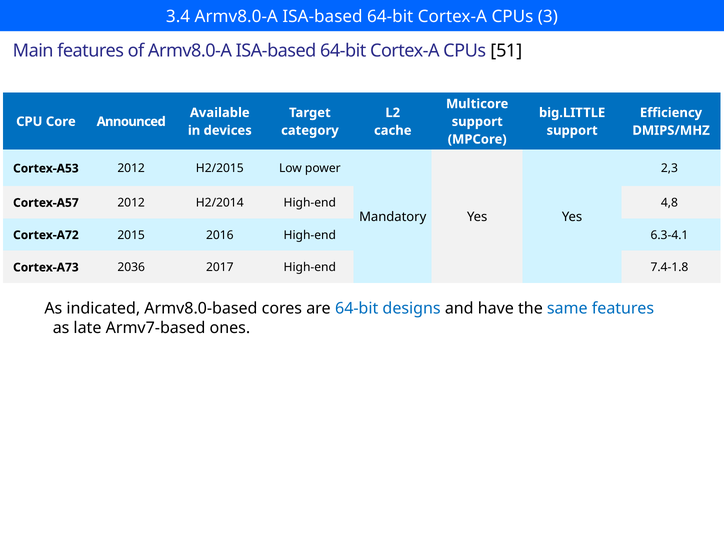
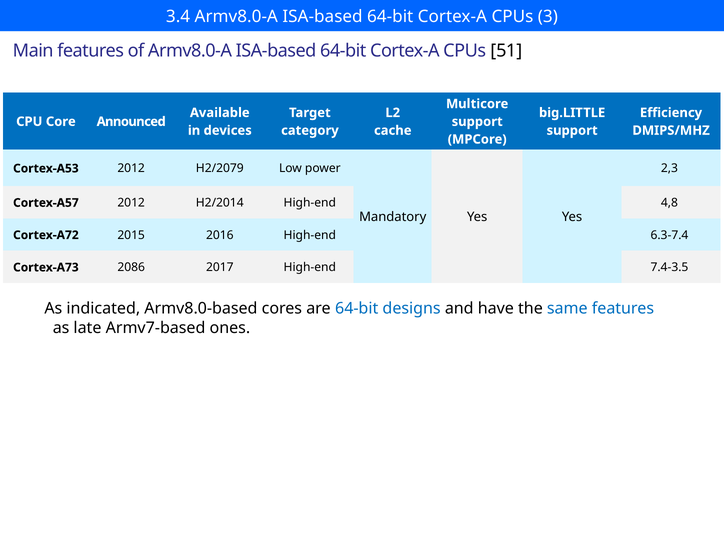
H2/2015: H2/2015 -> H2/2079 (220, 168)
6.3-4.1: 6.3-4.1 -> 6.3-7.4 (669, 235)
2036: 2036 -> 2086 (131, 267)
7.4-1.8: 7.4-1.8 -> 7.4-3.5 (669, 267)
